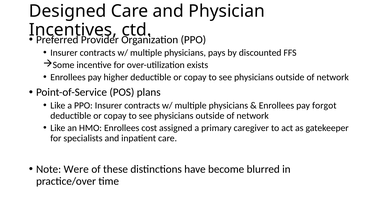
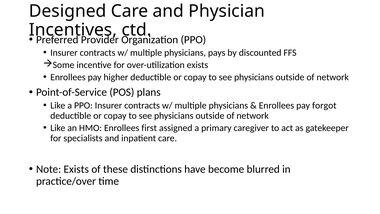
cost: cost -> first (149, 128)
Note Were: Were -> Exists (76, 169)
